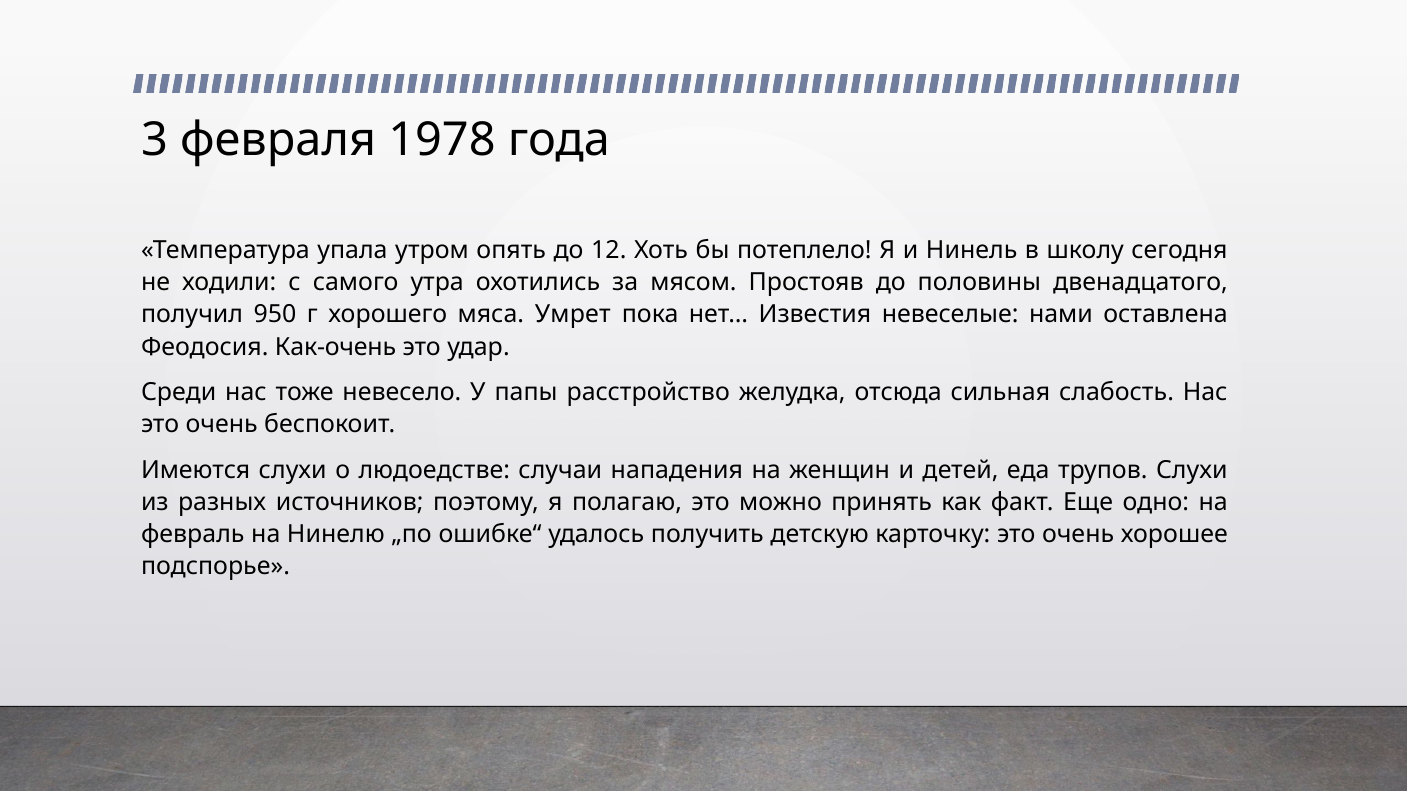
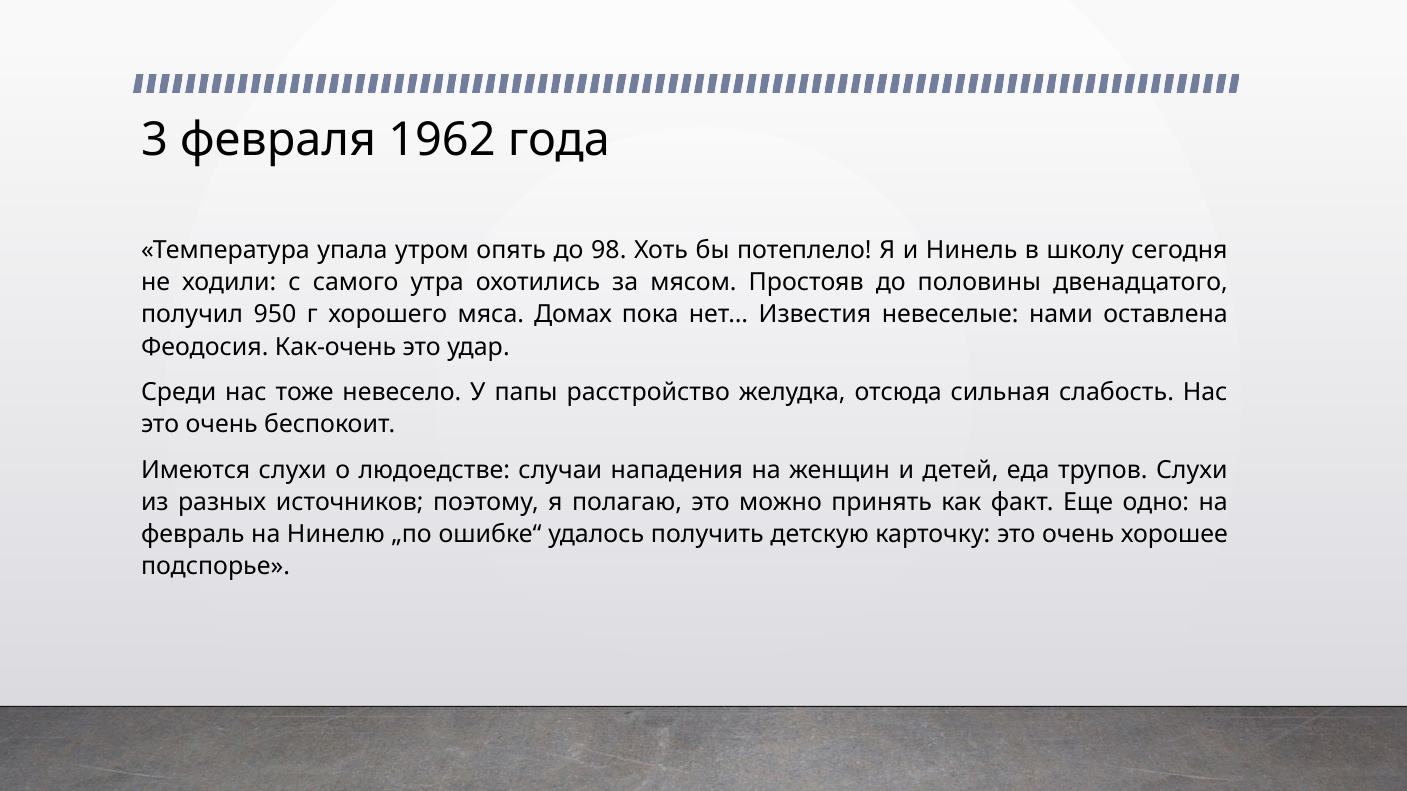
1978: 1978 -> 1962 (442, 140)
12: 12 -> 98 (609, 250)
Умрет: Умрет -> Домах (573, 315)
